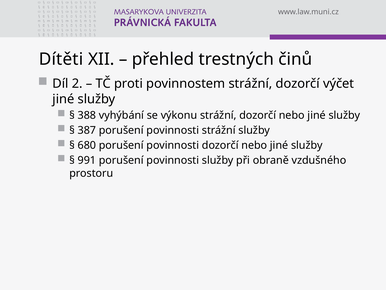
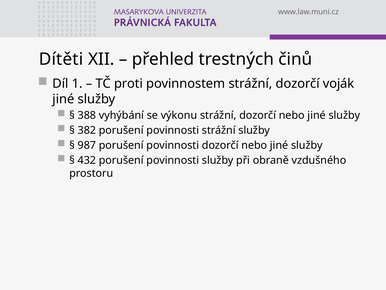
2: 2 -> 1 (77, 83)
výčet: výčet -> voják (339, 83)
387: 387 -> 382 (87, 130)
680: 680 -> 987 (87, 145)
991: 991 -> 432 (87, 160)
